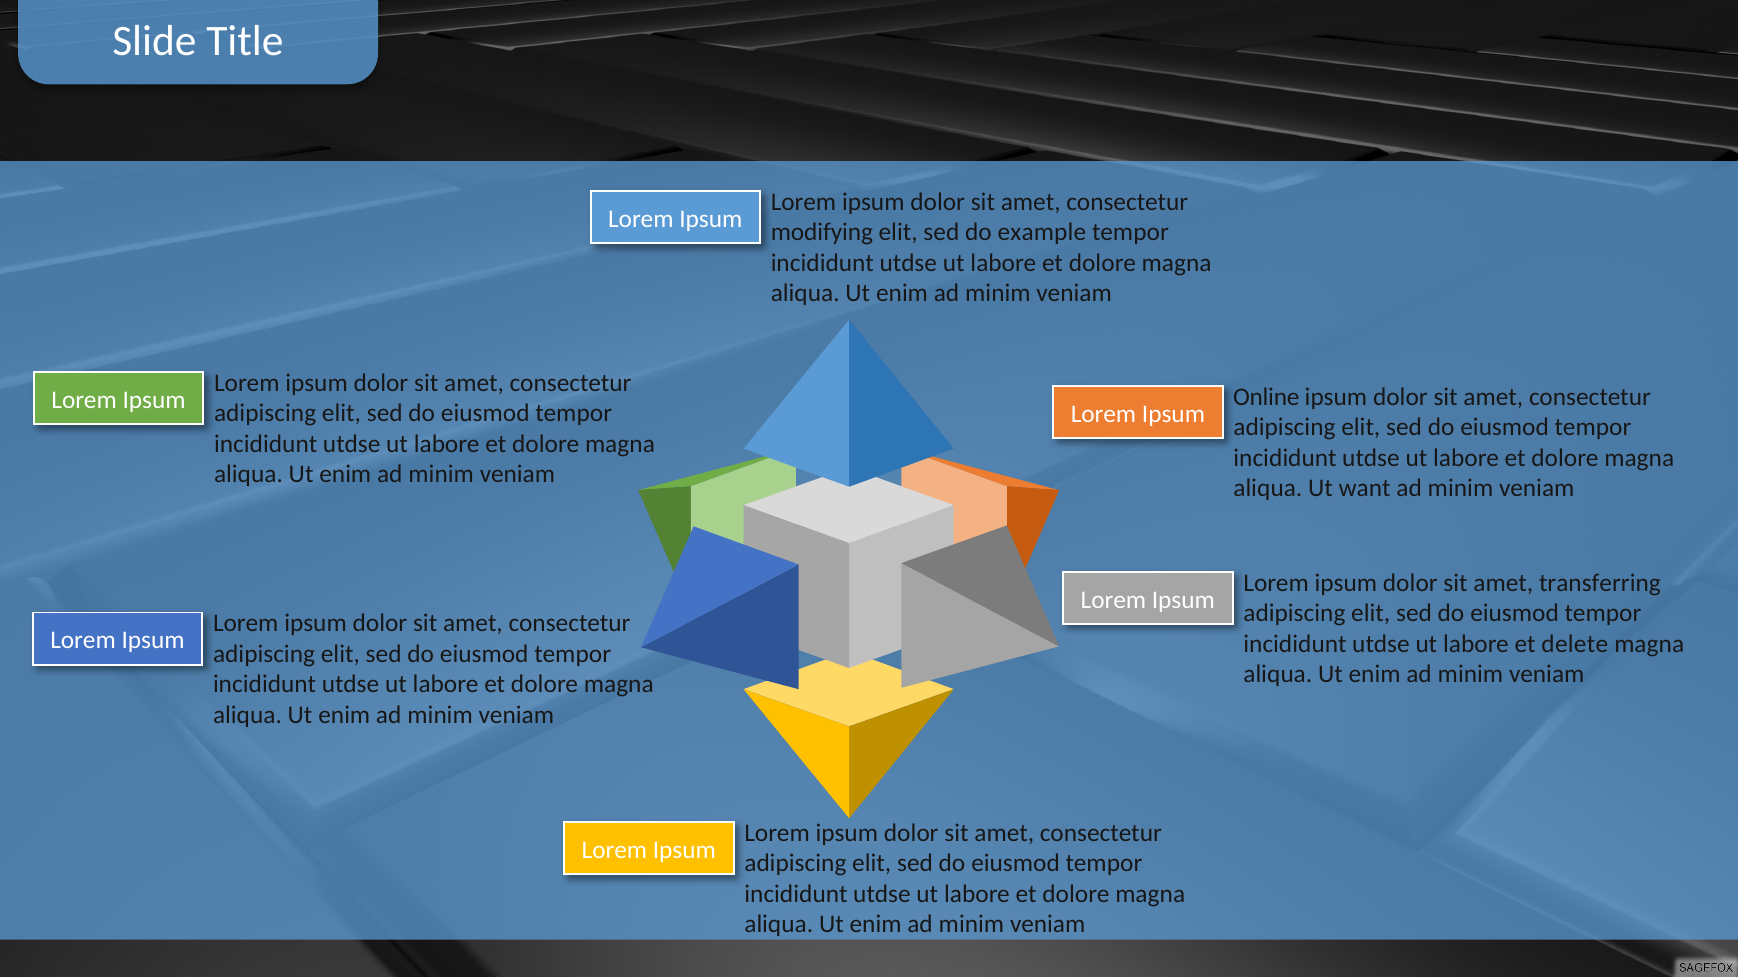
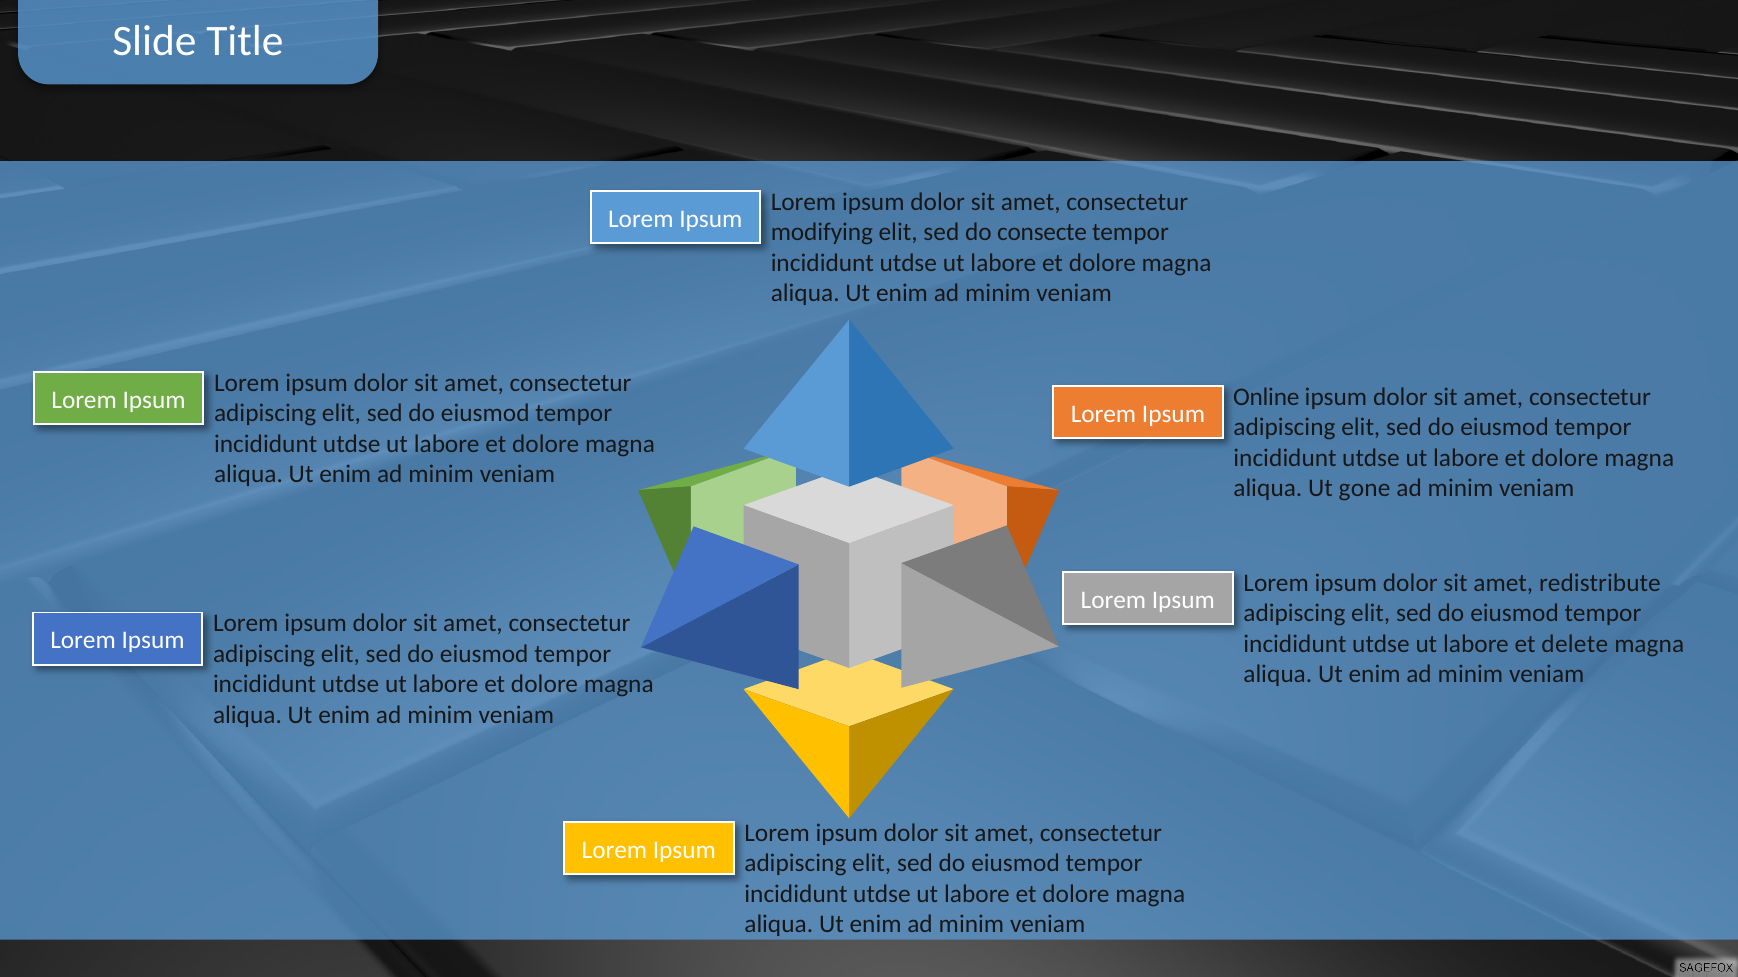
example: example -> consecte (1042, 233)
want: want -> gone (1365, 488)
transferring: transferring -> redistribute (1600, 583)
